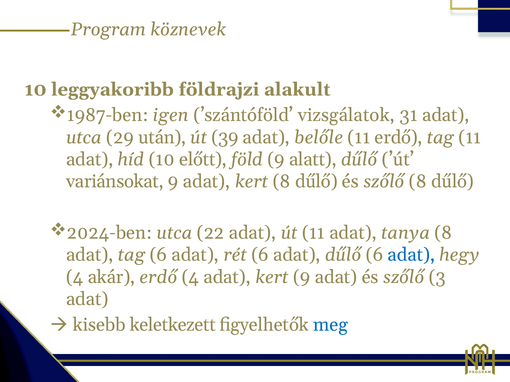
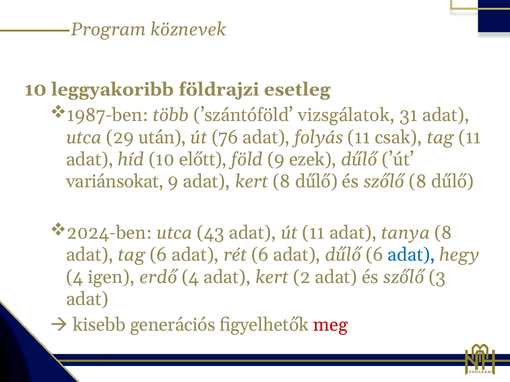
alakult: alakult -> esetleg (297, 90)
igen: igen -> több (171, 115)
39: 39 -> 76 (225, 137)
belőle: belőle -> folyás (319, 137)
11 erdő: erdő -> csak (398, 137)
alatt: alatt -> ezek (313, 160)
22: 22 -> 43 (211, 233)
akár: akár -> igen (111, 277)
kert 9: 9 -> 2 (302, 277)
keletkezett: keletkezett -> generációs (173, 325)
meg colour: blue -> red (330, 325)
